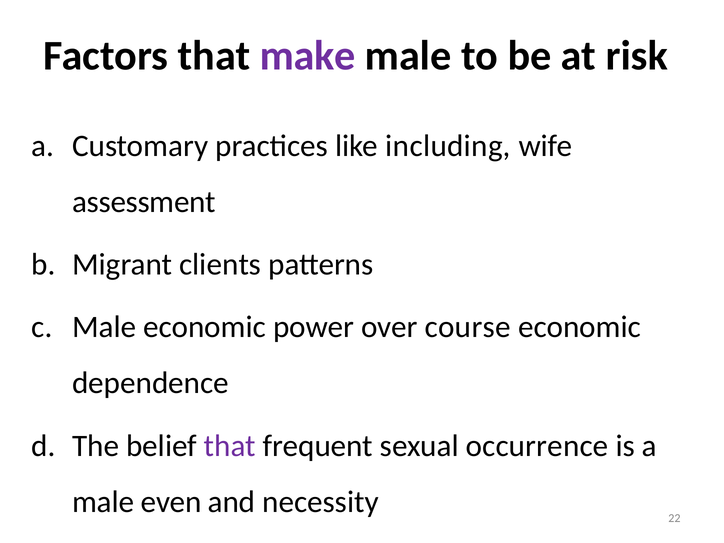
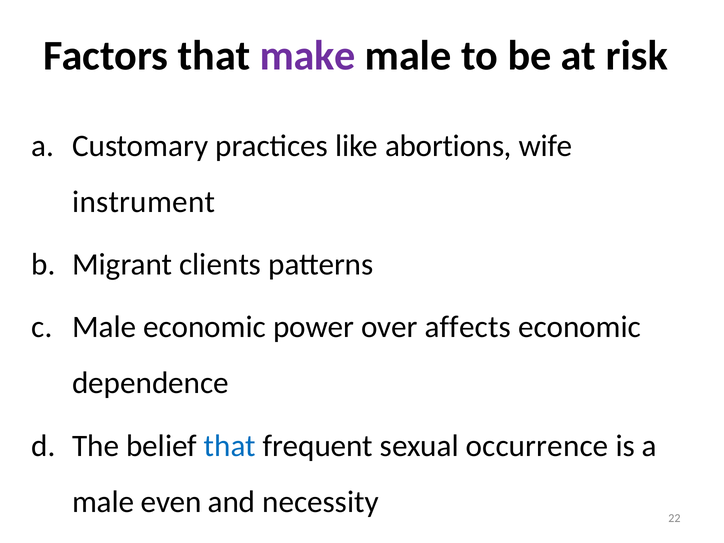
including: including -> abortions (448, 146)
assessment: assessment -> instrument (144, 202)
course: course -> affects (468, 327)
that colour: purple -> blue (230, 446)
